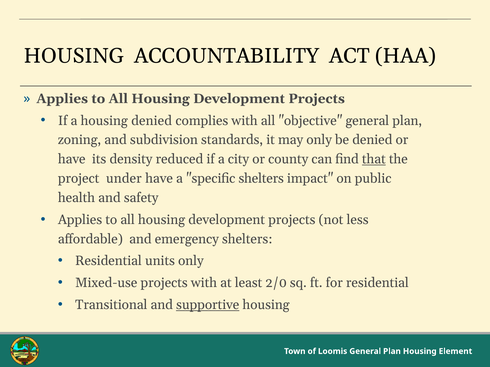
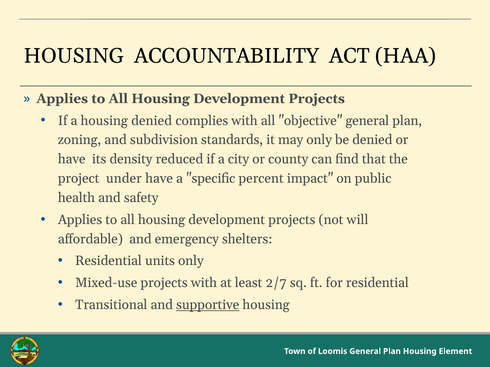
that underline: present -> none (374, 159)
specific shelters: shelters -> percent (261, 179)
less: less -> will (358, 220)
2/0: 2/0 -> 2/7 (276, 283)
